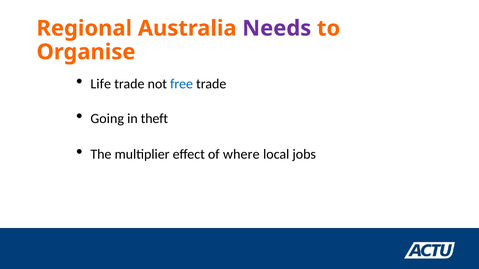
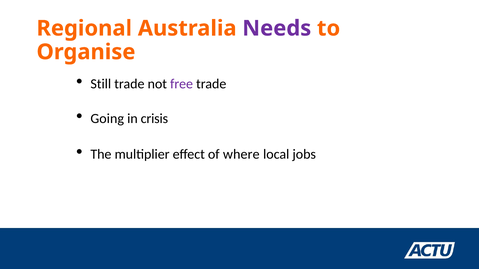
Life: Life -> Still (101, 84)
free colour: blue -> purple (182, 84)
theft: theft -> crisis (154, 119)
